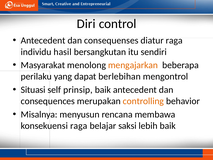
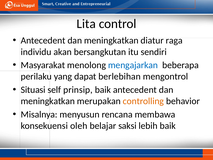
Diri: Diri -> Lita (86, 24)
consequenses: consequenses -> meningkatkan (111, 40)
hasil: hasil -> akan (63, 52)
mengajarkan colour: orange -> blue (133, 65)
consequences: consequences -> meningkatkan (48, 101)
konsekuensi raga: raga -> oleh (79, 126)
